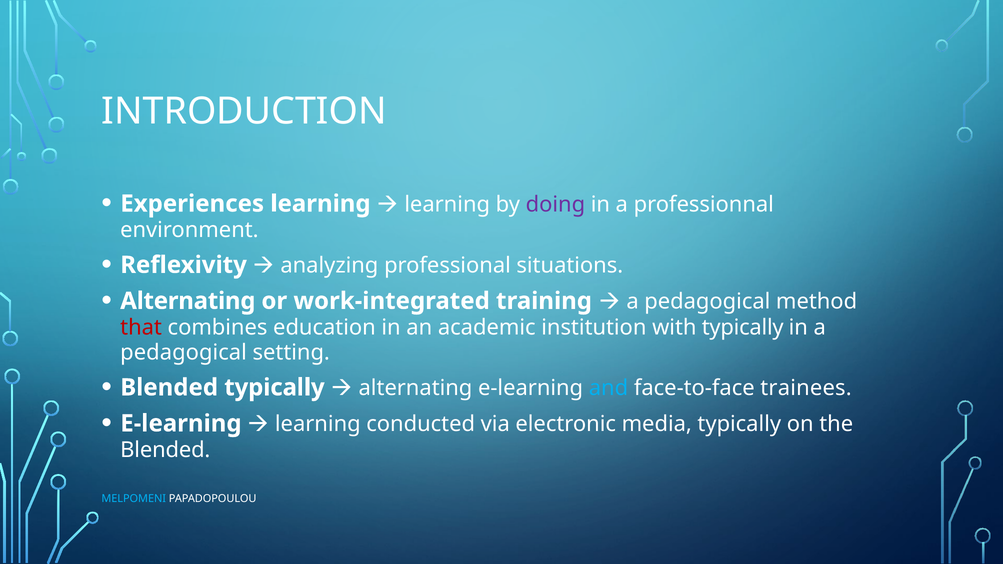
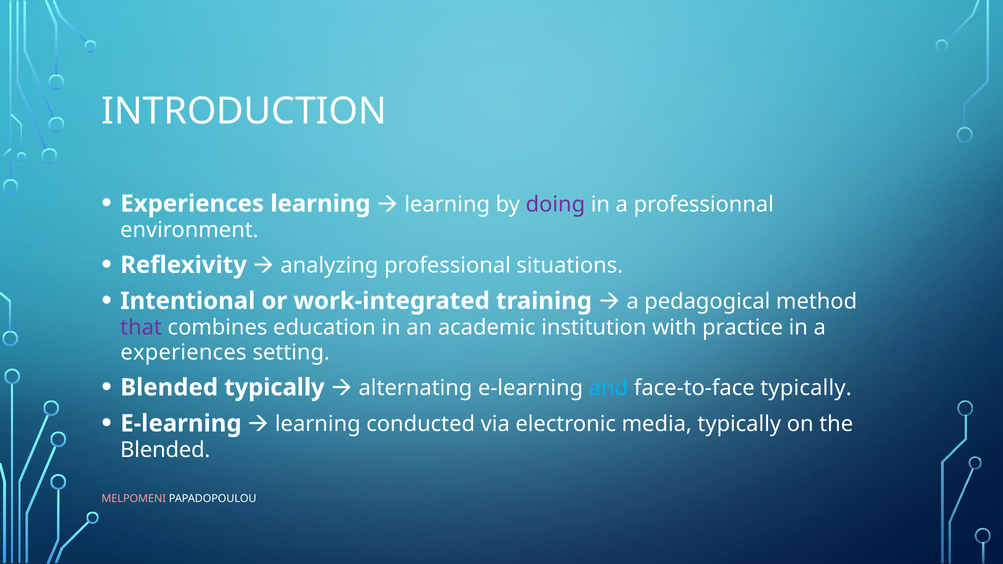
Alternating: Alternating -> Intentional (188, 301)
that colour: red -> purple (141, 327)
with typically: typically -> practice (743, 327)
pedagogical: pedagogical -> experiences (183, 353)
face-to-face trainees: trainees -> typically (806, 388)
MELPOMENI colour: light blue -> pink (134, 499)
